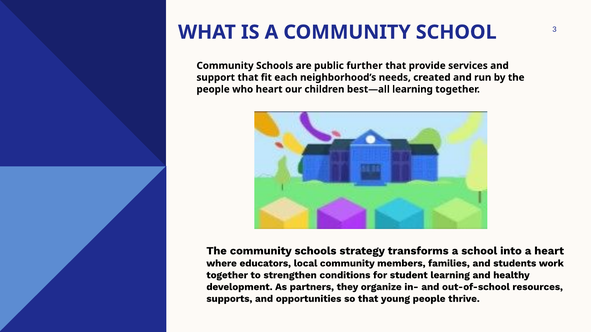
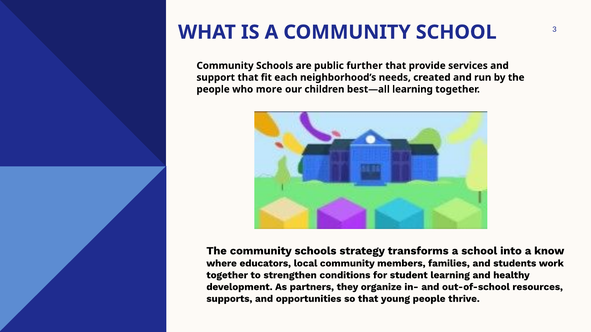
who heart: heart -> more (269, 89)
a heart: heart -> know (549, 251)
